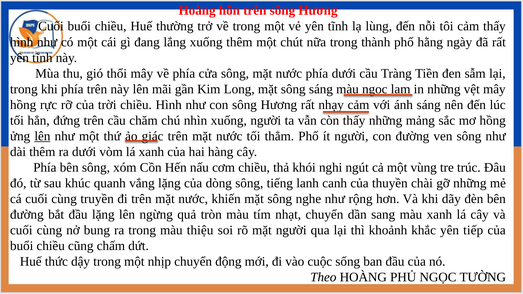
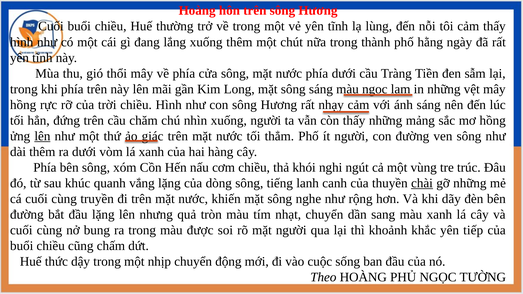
chài underline: none -> present (422, 183)
ngừng: ngừng -> nhưng (156, 215)
thiệu: thiệu -> được (200, 230)
